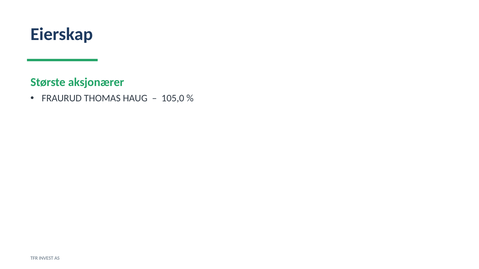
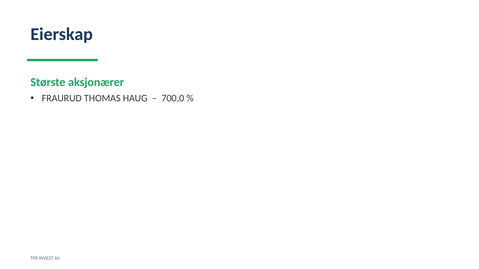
105,0: 105,0 -> 700,0 (173, 98)
